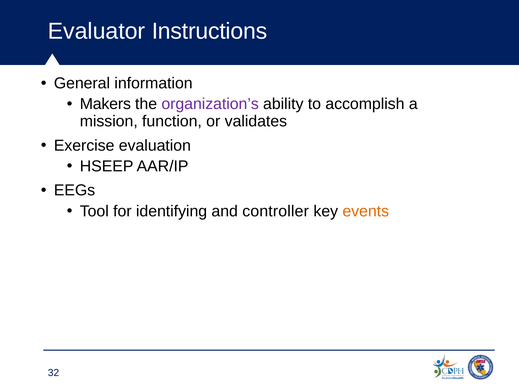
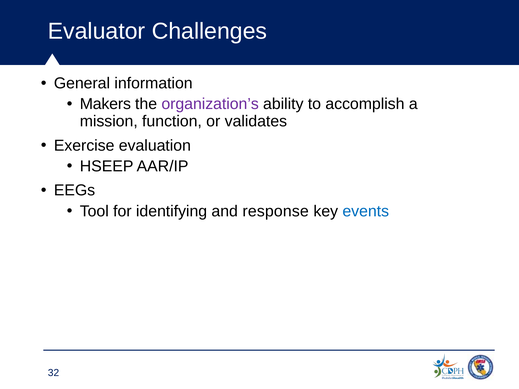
Instructions: Instructions -> Challenges (209, 31)
controller: controller -> response (276, 211)
events colour: orange -> blue (366, 211)
